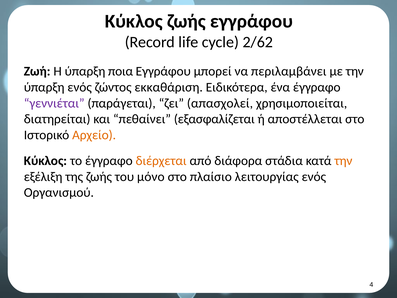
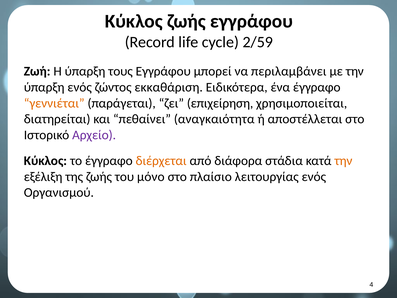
2/62: 2/62 -> 2/59 (258, 42)
ποια: ποια -> τους (121, 71)
γεννιέται colour: purple -> orange (54, 103)
απασχολεί: απασχολεί -> επιχείρηση (220, 103)
εξασφαλίζεται: εξασφαλίζεται -> αναγκαιότητα (214, 119)
Αρχείο colour: orange -> purple (94, 135)
